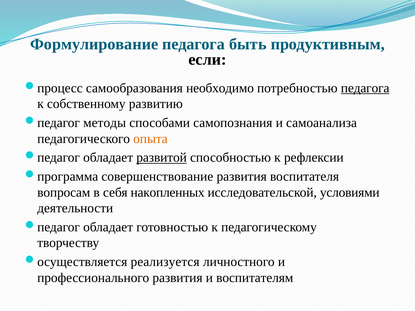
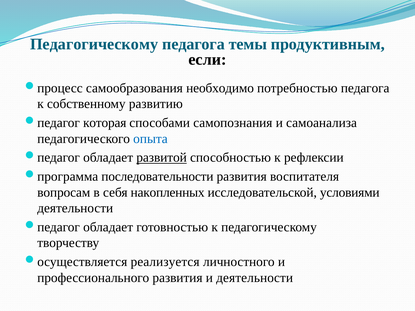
Формулирование: Формулирование -> Педагогическому (94, 44)
быть: быть -> темы (248, 44)
педагога underline: present -> none (365, 88)
методы: методы -> которая (105, 123)
опыта colour: orange -> blue (150, 139)
совершенствование: совершенствование -> последовательности (157, 177)
и воспитателям: воспитателям -> деятельности (255, 278)
